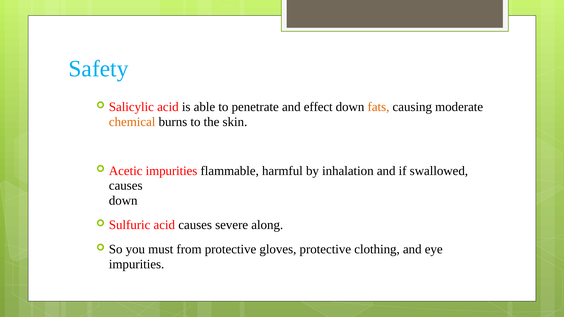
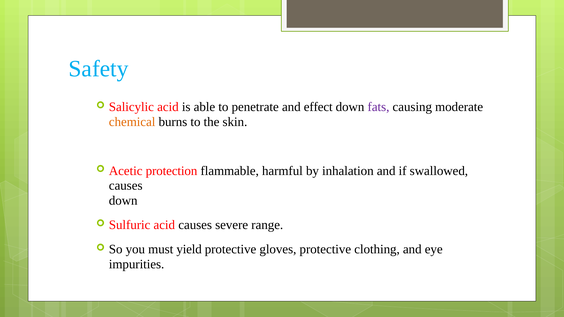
fats colour: orange -> purple (378, 107)
Acetic impurities: impurities -> protection (172, 171)
along: along -> range (267, 225)
from: from -> yield (189, 250)
